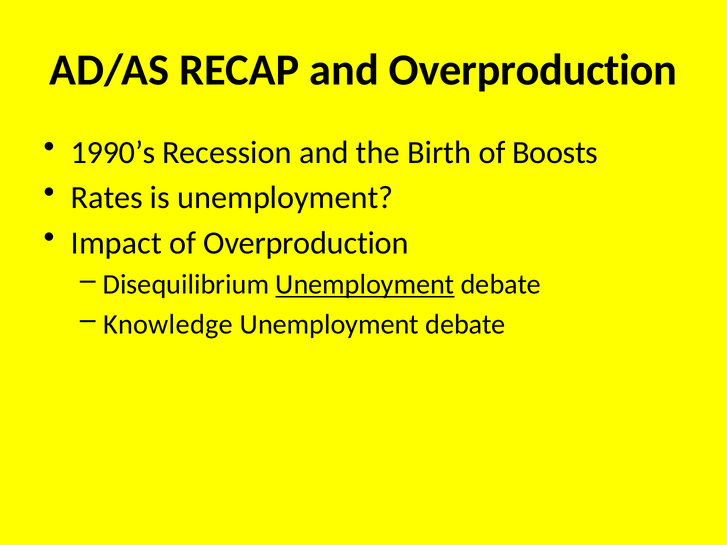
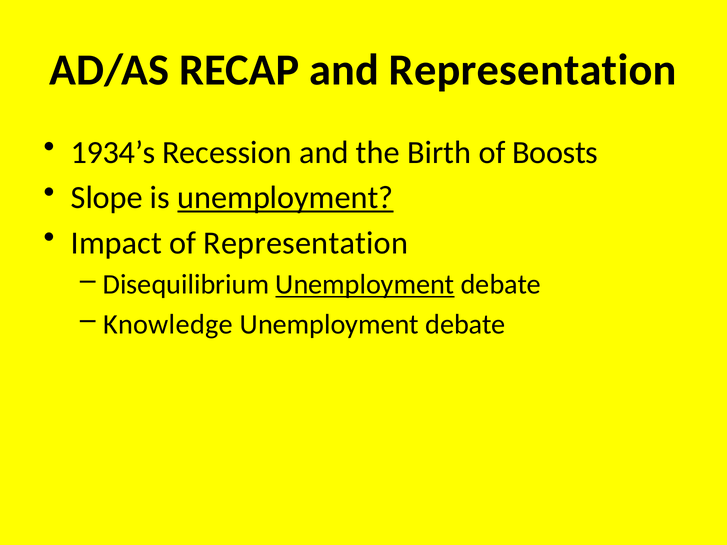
and Overproduction: Overproduction -> Representation (533, 70)
1990’s: 1990’s -> 1934’s (113, 153)
Rates: Rates -> Slope (107, 198)
unemployment underline: none -> present (285, 198)
of Overproduction: Overproduction -> Representation (306, 243)
